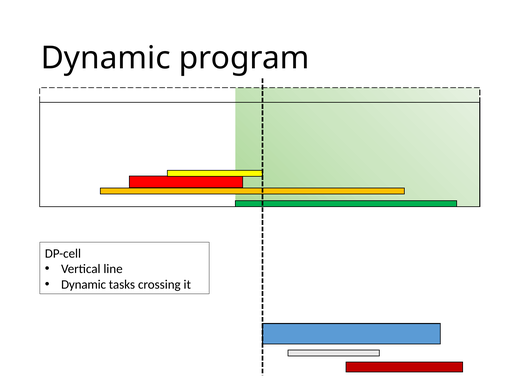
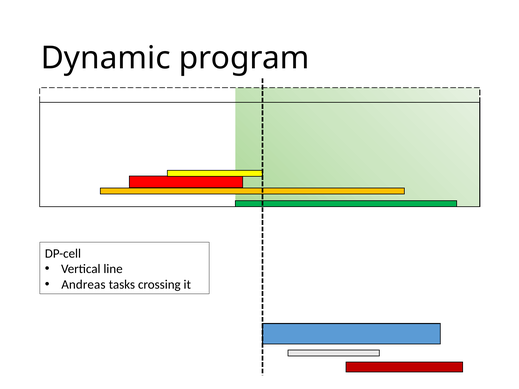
Dynamic: Dynamic -> Andreas (83, 285)
